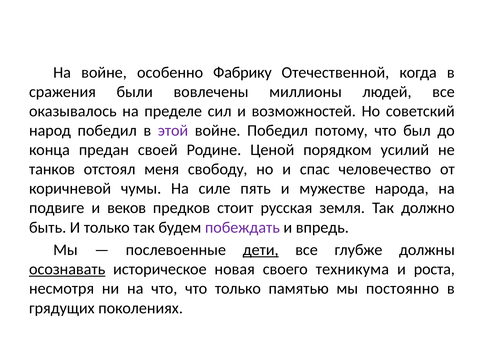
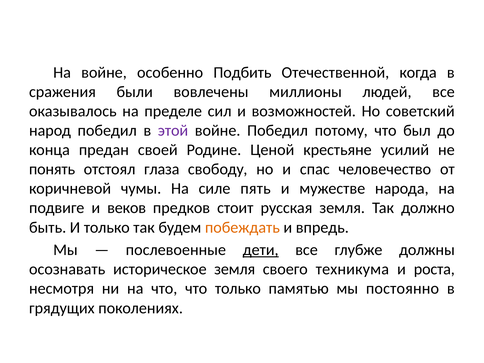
Фабрику: Фабрику -> Подбить (242, 72)
порядком: порядком -> крестьяне (337, 150)
танков: танков -> понять (52, 169)
меня: меня -> глаза (162, 169)
побеждать colour: purple -> orange (242, 227)
осознавать underline: present -> none (67, 269)
историческое новая: новая -> земля (235, 269)
